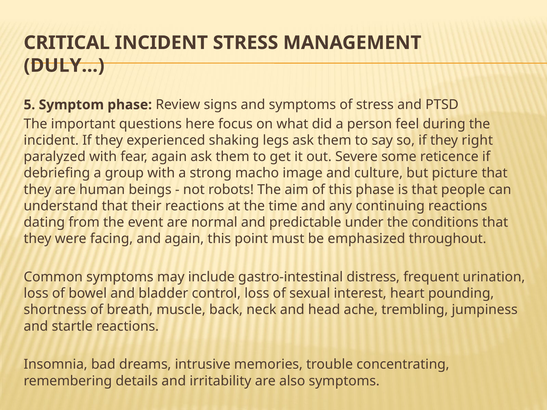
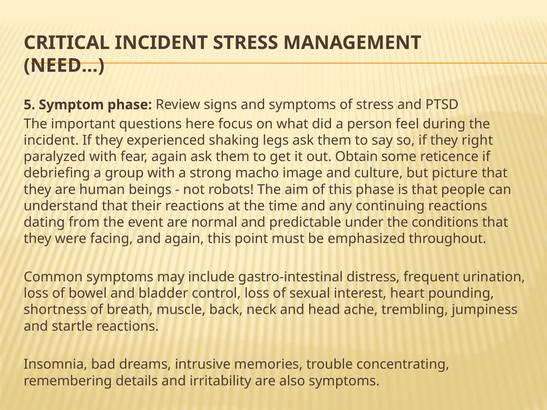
DULY…: DULY… -> NEED… (64, 66)
Severe: Severe -> Obtain (357, 157)
